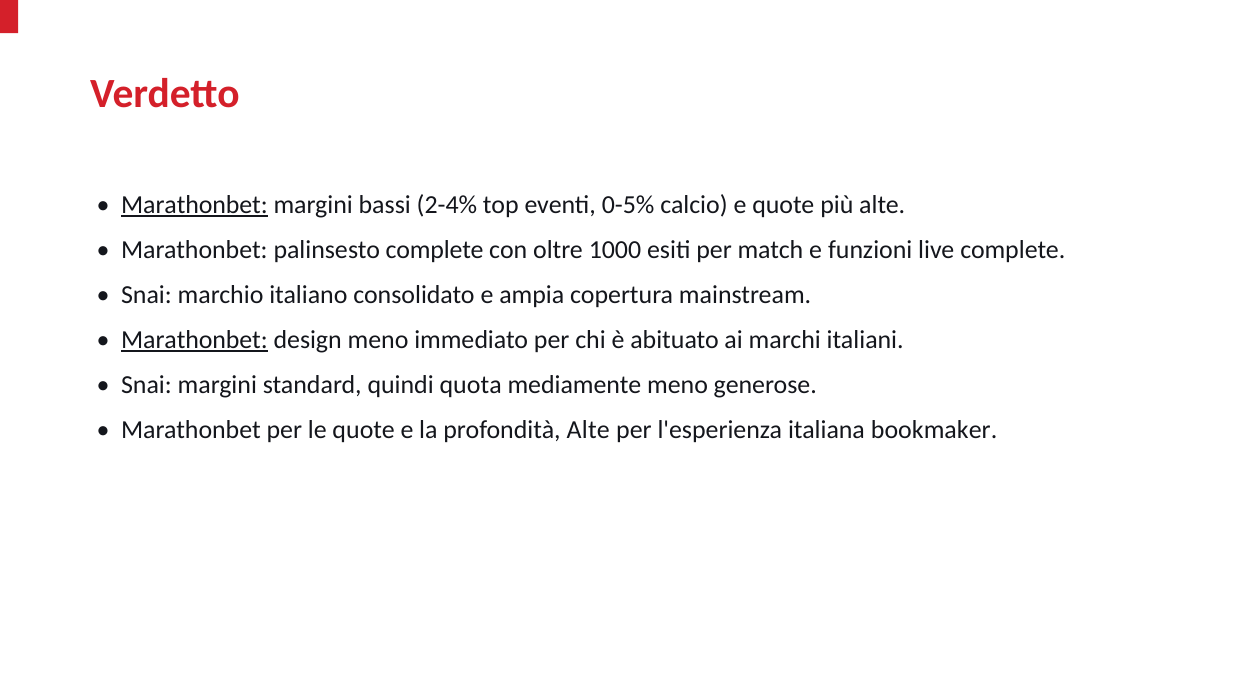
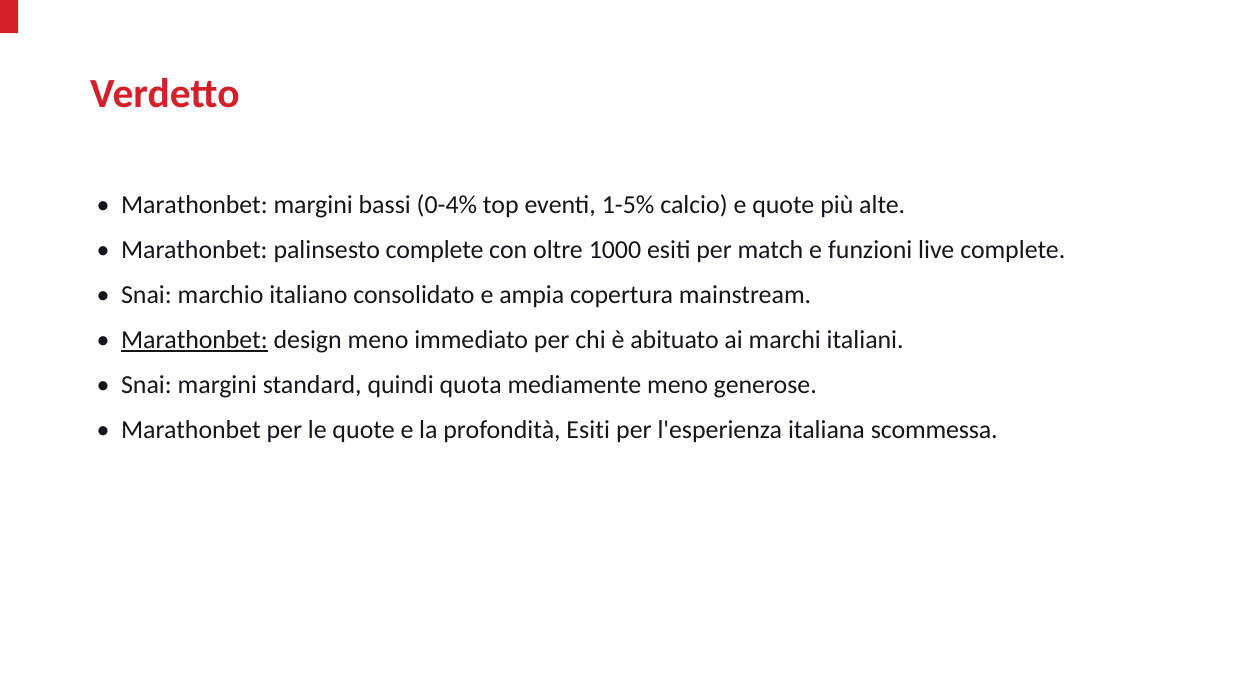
Marathonbet underline: present -> none (194, 205)
2-4%: 2-4% -> 0-4% (447, 205)
0-5%: 0-5% -> 1-5% (628, 205)
profondità Alte: Alte -> Esiti (588, 429)
bookmaker: bookmaker -> scommessa (934, 429)
